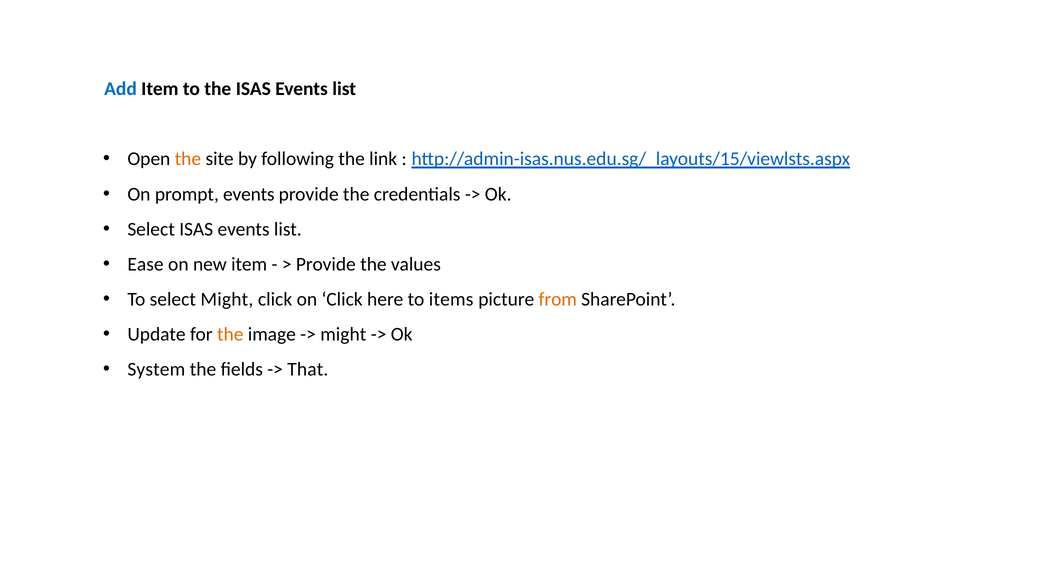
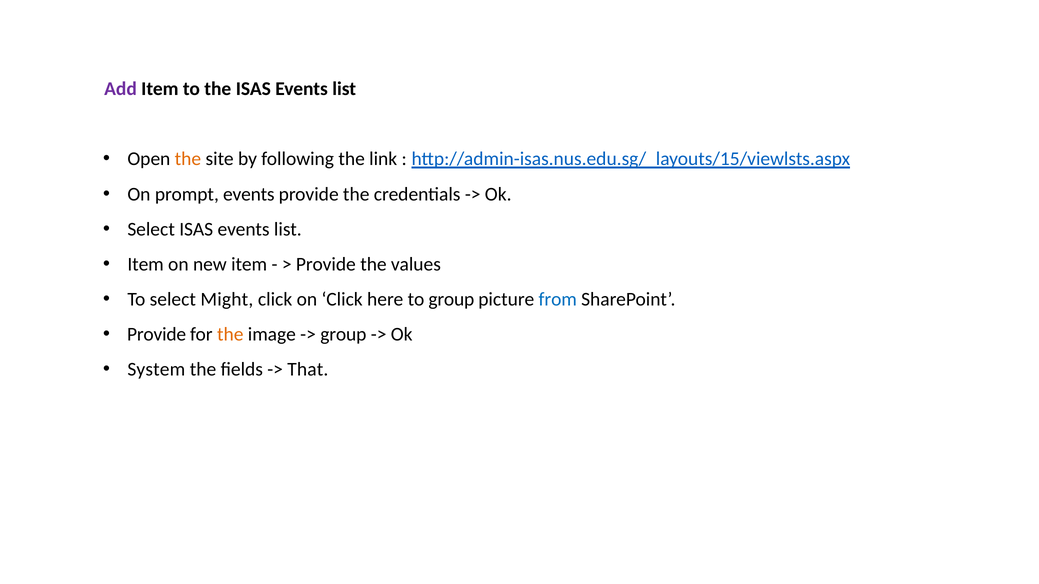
Add colour: blue -> purple (121, 89)
Ease: Ease -> Item (146, 265)
to items: items -> group (451, 300)
from colour: orange -> blue (558, 300)
Update: Update -> Provide (157, 335)
might: might -> group (343, 335)
